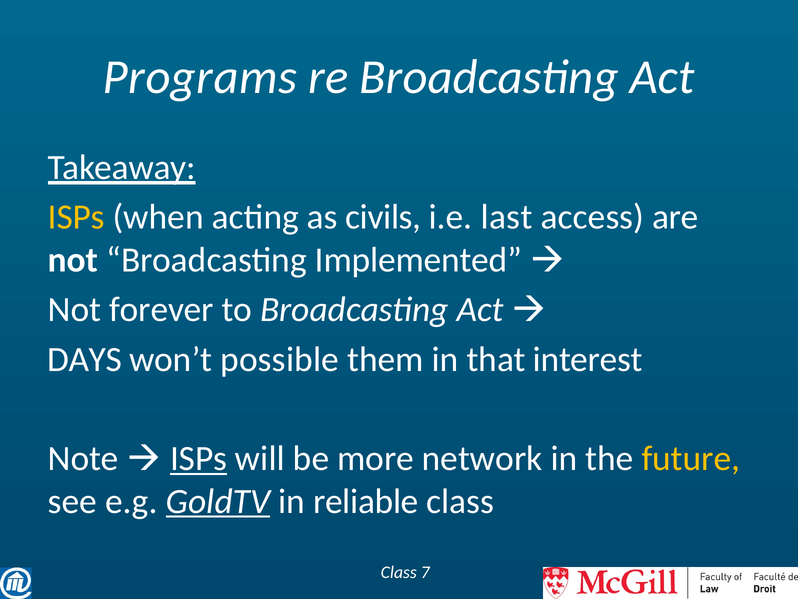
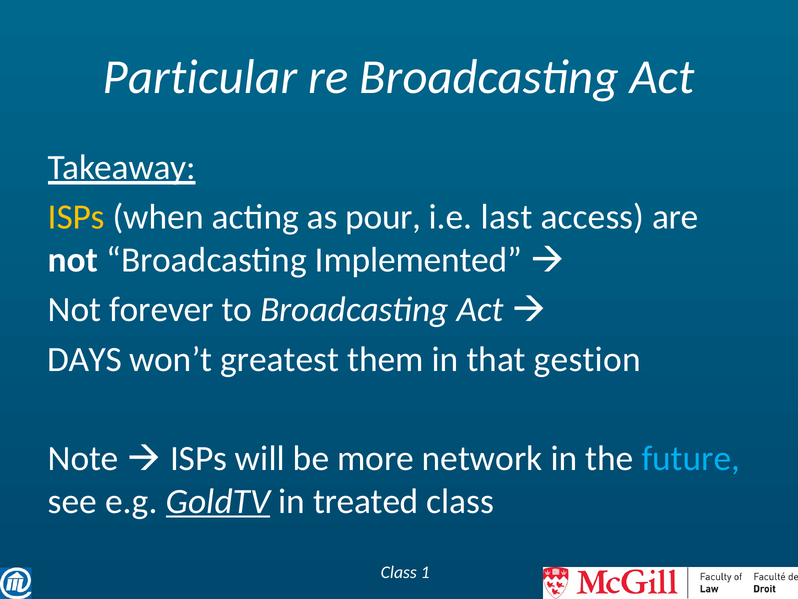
Programs: Programs -> Particular (200, 77)
civils: civils -> pour (383, 217)
possible: possible -> greatest (280, 359)
interest: interest -> gestion (587, 359)
ISPs underline: present -> none (199, 458)
future colour: yellow -> light blue (691, 458)
reliable: reliable -> treated (366, 501)
7: 7 -> 1 (425, 572)
